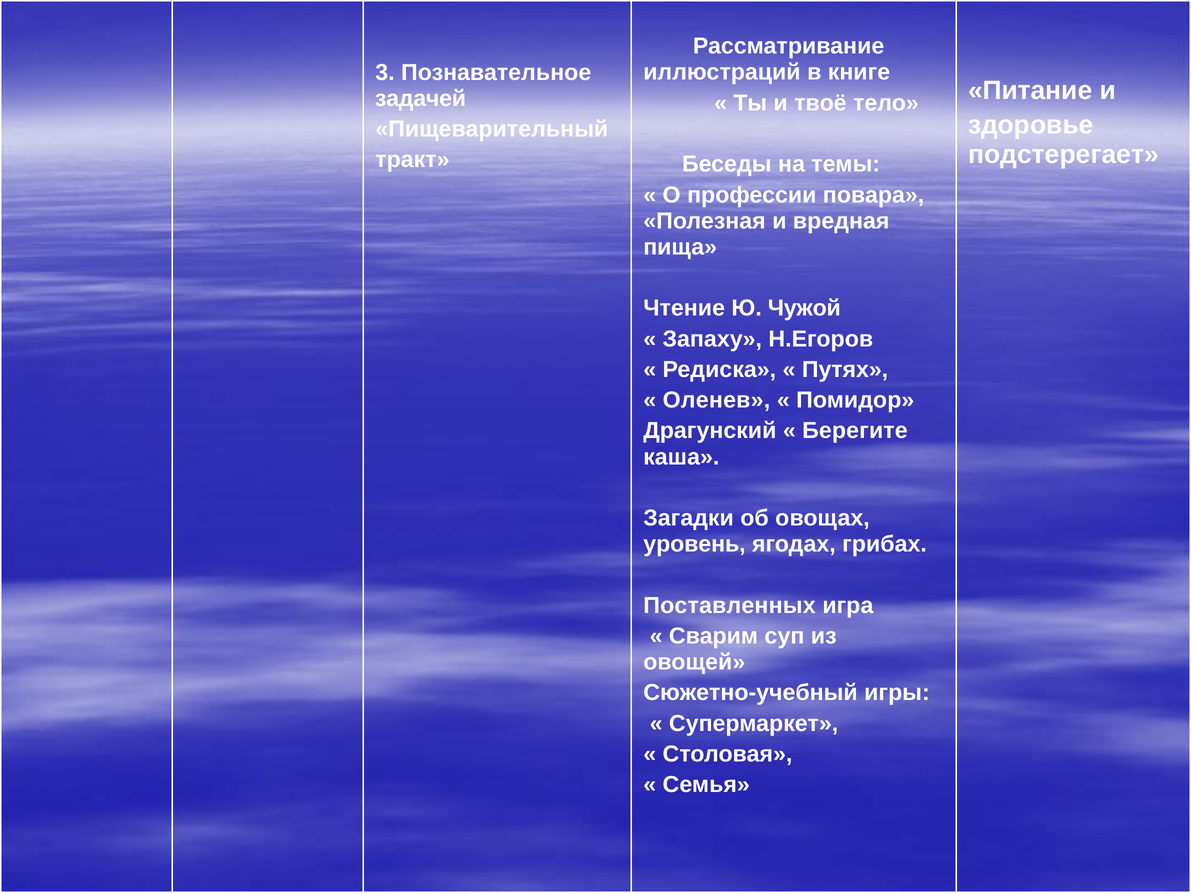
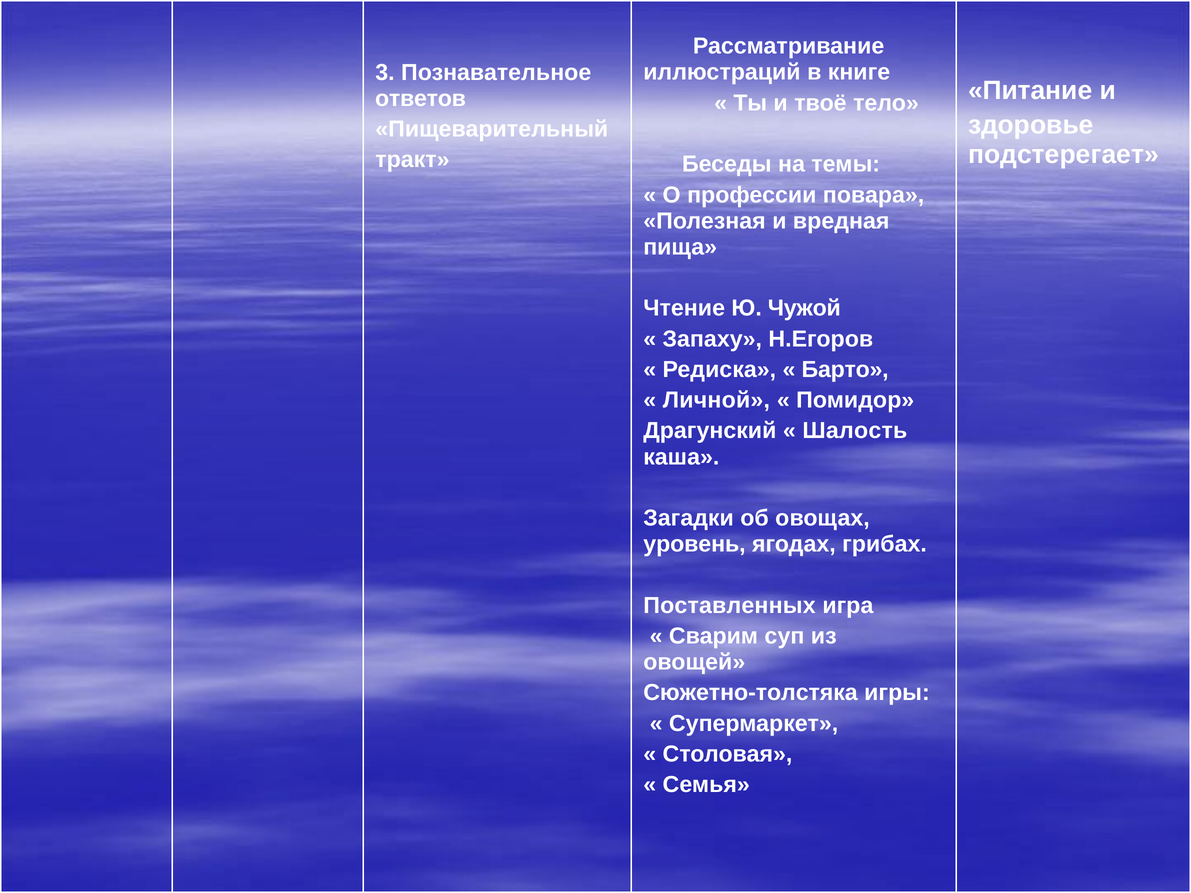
задачей: задачей -> ответов (420, 98)
Путях: Путях -> Барто (845, 370)
Оленев: Оленев -> Личной (716, 400)
Берегите: Берегите -> Шалость (855, 431)
Сюжетно-учебный: Сюжетно-учебный -> Сюжетно-толстяка (751, 693)
